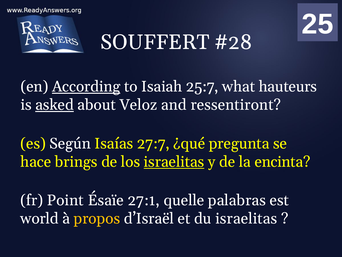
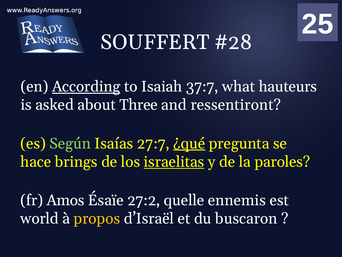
25:7: 25:7 -> 37:7 (202, 87)
asked underline: present -> none (55, 105)
Veloz: Veloz -> Three (139, 105)
Según colour: white -> light green (70, 143)
¿qué underline: none -> present (189, 143)
encinta: encinta -> paroles (282, 161)
Point: Point -> Amos (65, 200)
27:1: 27:1 -> 27:2 (144, 200)
palabras: palabras -> ennemis (237, 200)
du israelitas: israelitas -> buscaron (246, 218)
